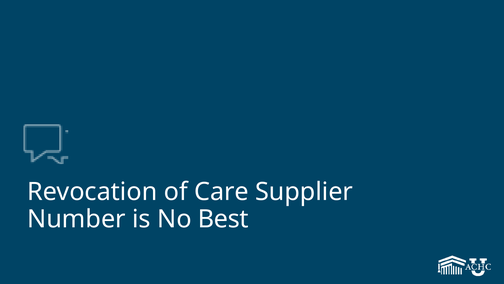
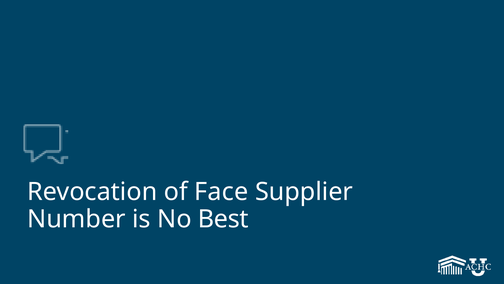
Care: Care -> Face (221, 191)
